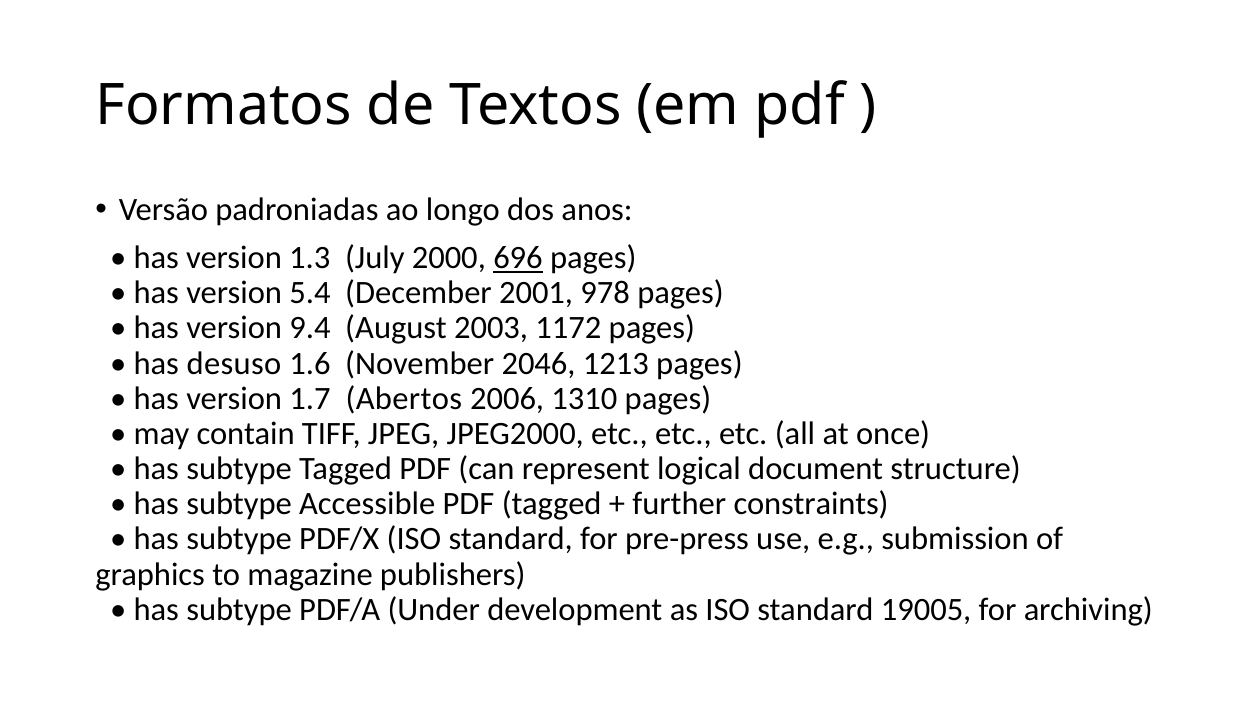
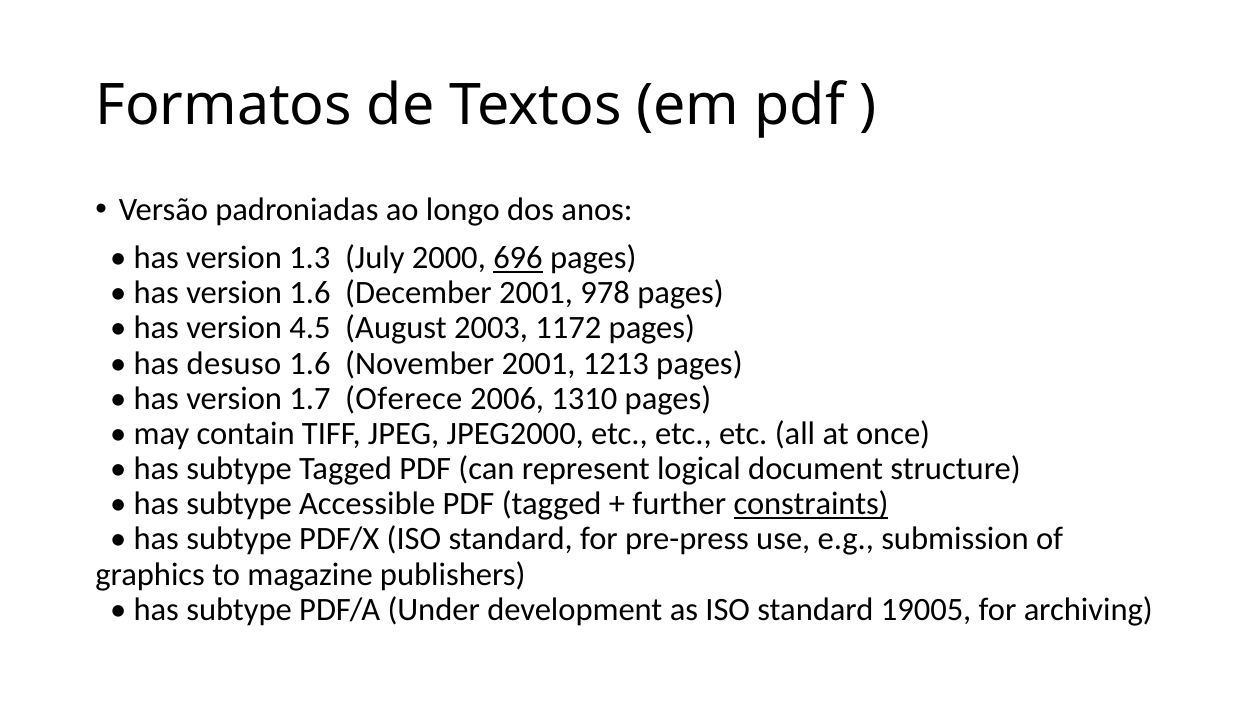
version 5.4: 5.4 -> 1.6 (310, 293)
9.4: 9.4 -> 4.5 (310, 328)
November 2046: 2046 -> 2001 (539, 363)
Abertos: Abertos -> Oferece (404, 398)
constraints underline: none -> present (811, 504)
